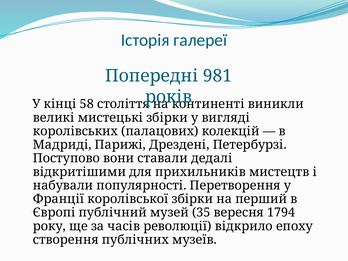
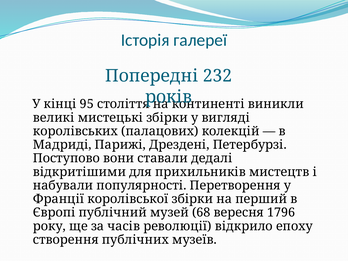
981: 981 -> 232 (217, 76)
58: 58 -> 95 (87, 104)
35: 35 -> 68 (201, 213)
1794: 1794 -> 1796 (281, 213)
